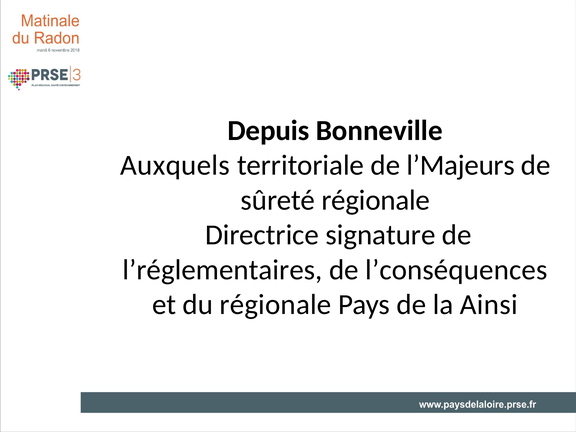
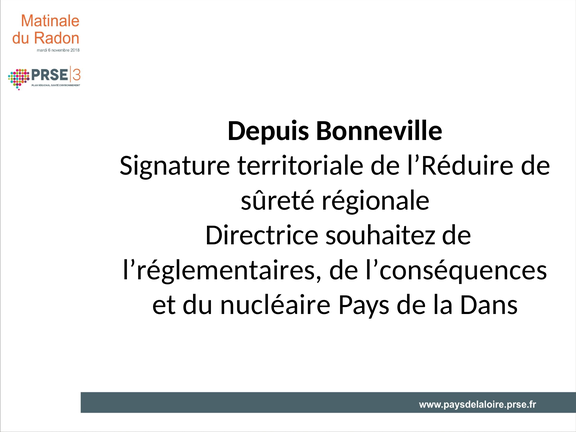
Auxquels: Auxquels -> Signature (175, 165)
l’Majeurs: l’Majeurs -> l’Réduire (460, 165)
signature: signature -> souhaitez (381, 235)
du régionale: régionale -> nucléaire (275, 305)
Ainsi: Ainsi -> Dans (489, 305)
